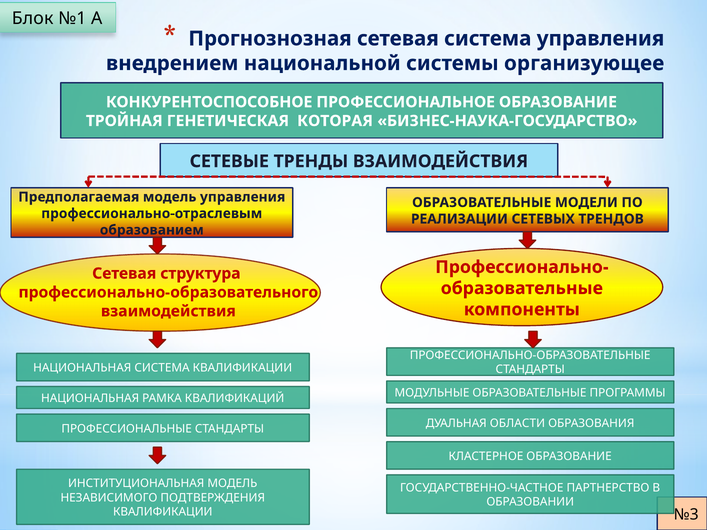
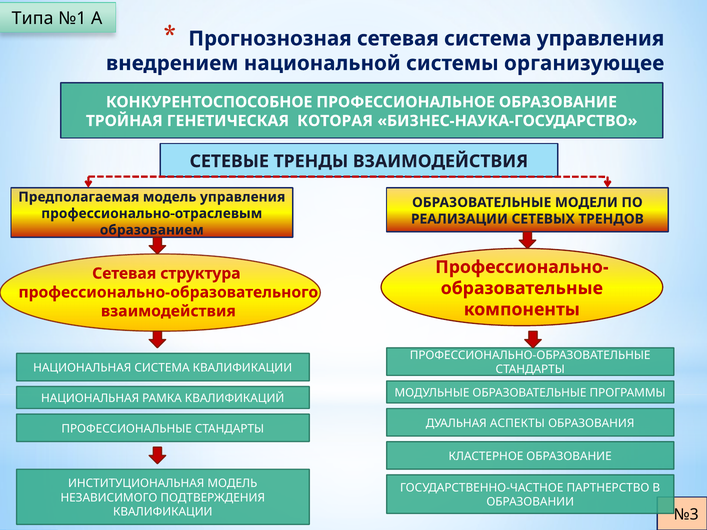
Блок: Блок -> Типа (33, 19)
ОБЛАСТИ: ОБЛАСТИ -> АСПЕКТЫ (517, 423)
